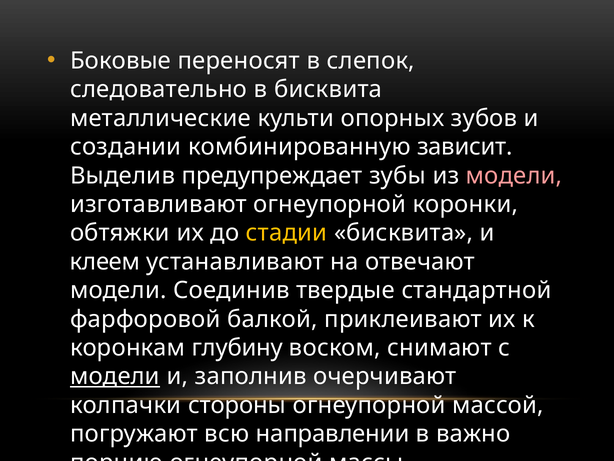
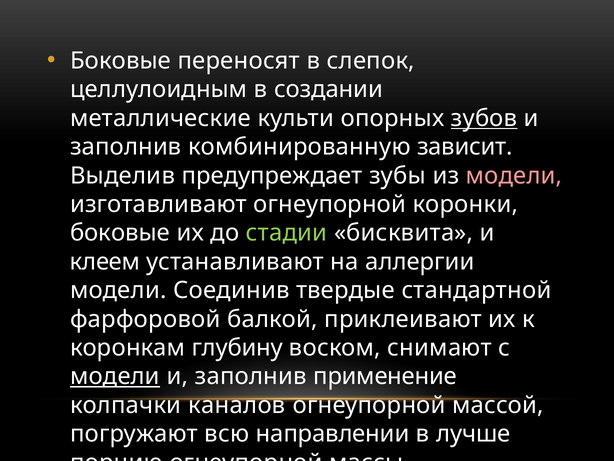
следовательно: следовательно -> целлулоидным (159, 89)
в бисквита: бисквита -> создании (328, 89)
зубов underline: none -> present (484, 118)
создании: создании -> заполнив (126, 147)
обтяжки: обтяжки -> боковые (120, 233)
стадии colour: yellow -> light green (287, 233)
отвечают: отвечают -> аллергии (420, 261)
очерчивают: очерчивают -> применение (385, 376)
стороны: стороны -> каналов (237, 405)
важно: важно -> лучше (473, 433)
